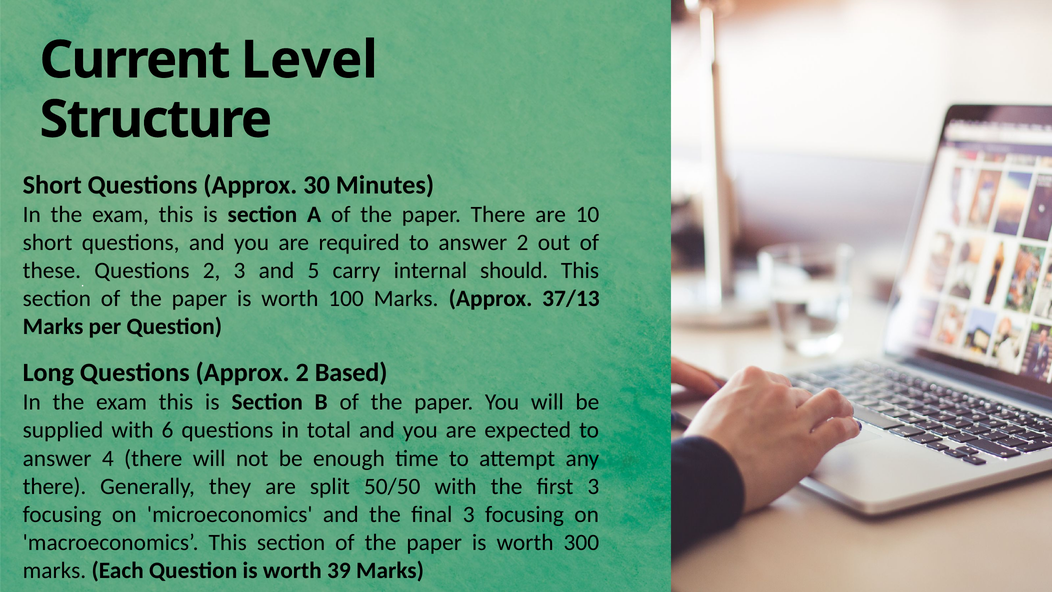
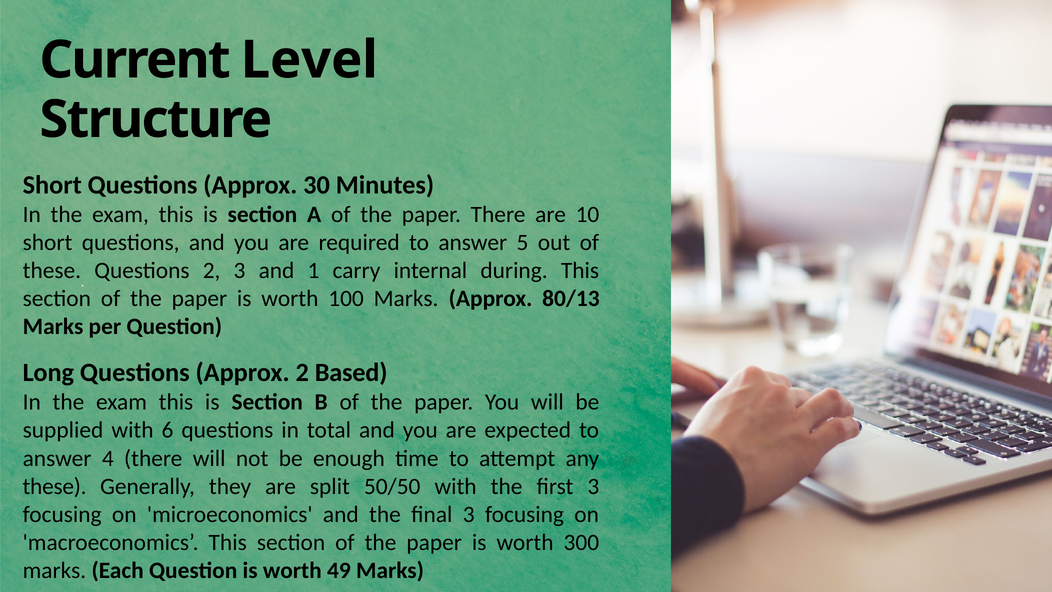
answer 2: 2 -> 5 (522, 242)
5: 5 -> 1 (314, 270)
should: should -> during (514, 270)
37/13: 37/13 -> 80/13 (571, 299)
there: there -> these (55, 486)
39: 39 -> 49 (339, 570)
